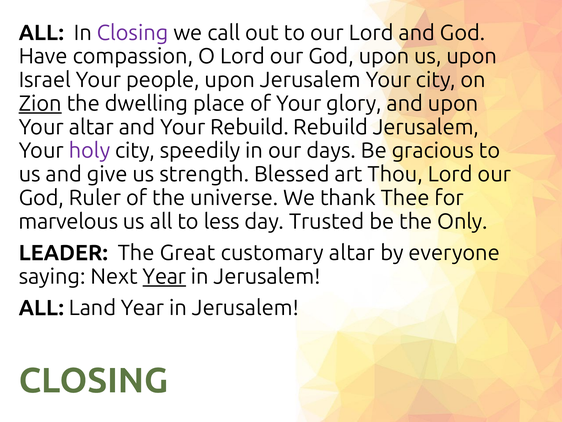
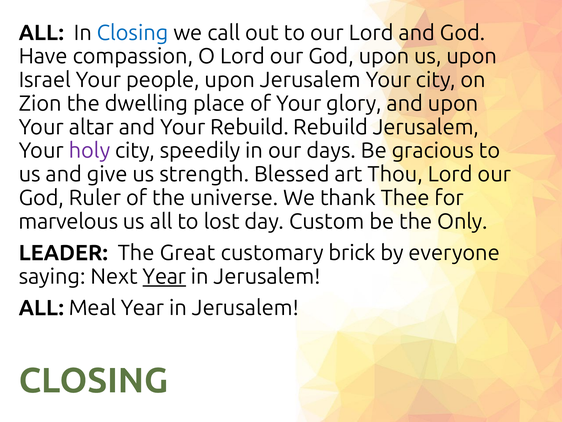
Closing colour: purple -> blue (133, 33)
Zion underline: present -> none (40, 103)
less: less -> lost (222, 221)
Trusted: Trusted -> Custom (327, 221)
customary altar: altar -> brick (352, 253)
Land: Land -> Meal (93, 308)
